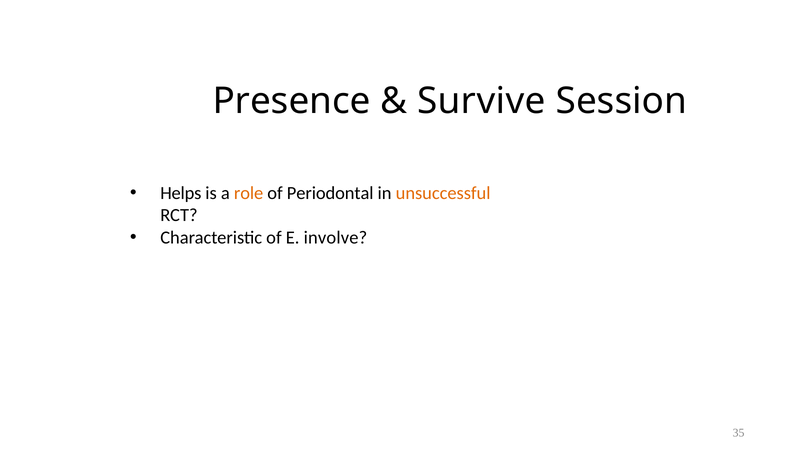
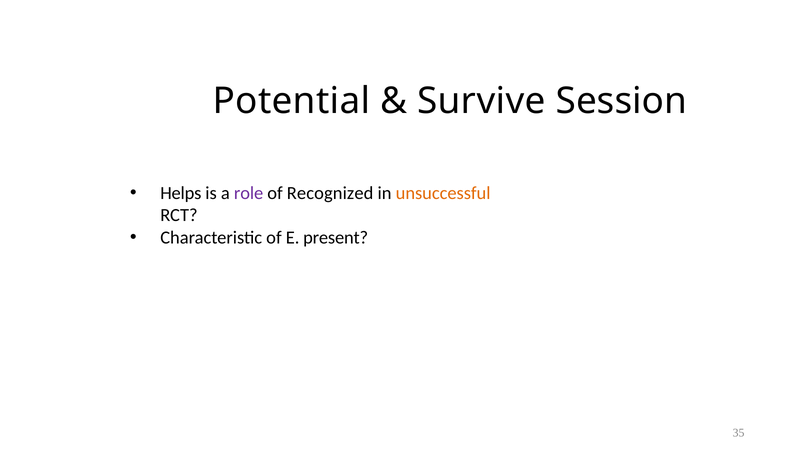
Presence: Presence -> Potential (291, 101)
role colour: orange -> purple (249, 193)
Periodontal: Periodontal -> Recognized (330, 193)
involve: involve -> present (336, 238)
